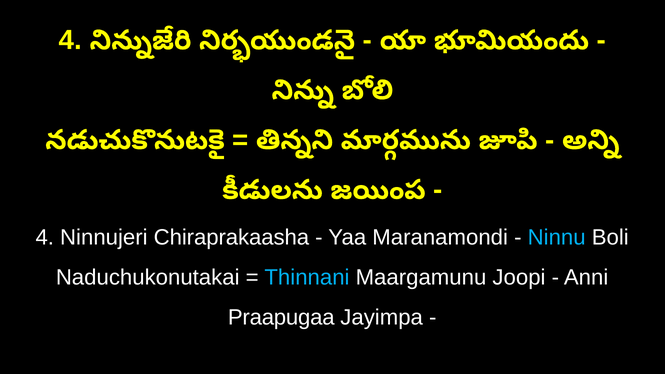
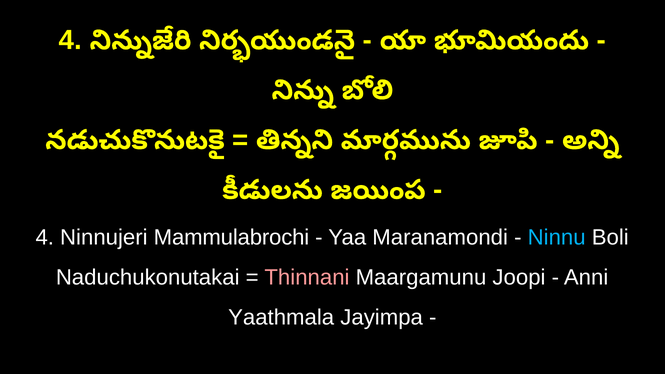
Chiraprakaasha: Chiraprakaasha -> Mammulabrochi (231, 238)
Thinnani colour: light blue -> pink (307, 277)
Praapugaa: Praapugaa -> Yaathmala (281, 317)
